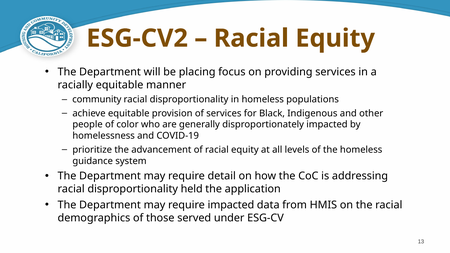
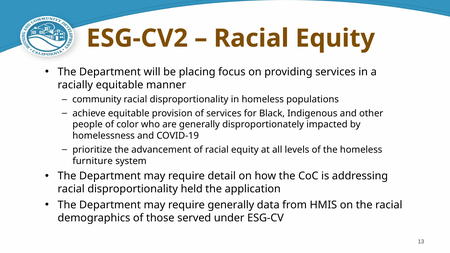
guidance: guidance -> furniture (93, 161)
require impacted: impacted -> generally (231, 205)
